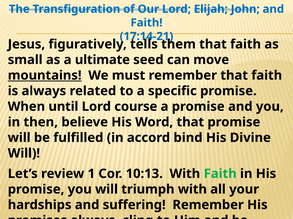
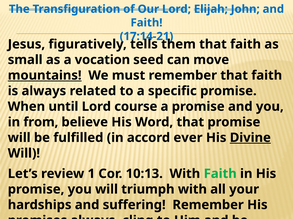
ultimate: ultimate -> vocation (102, 60)
then: then -> from (41, 122)
bind: bind -> ever (188, 138)
Divine underline: none -> present (250, 138)
